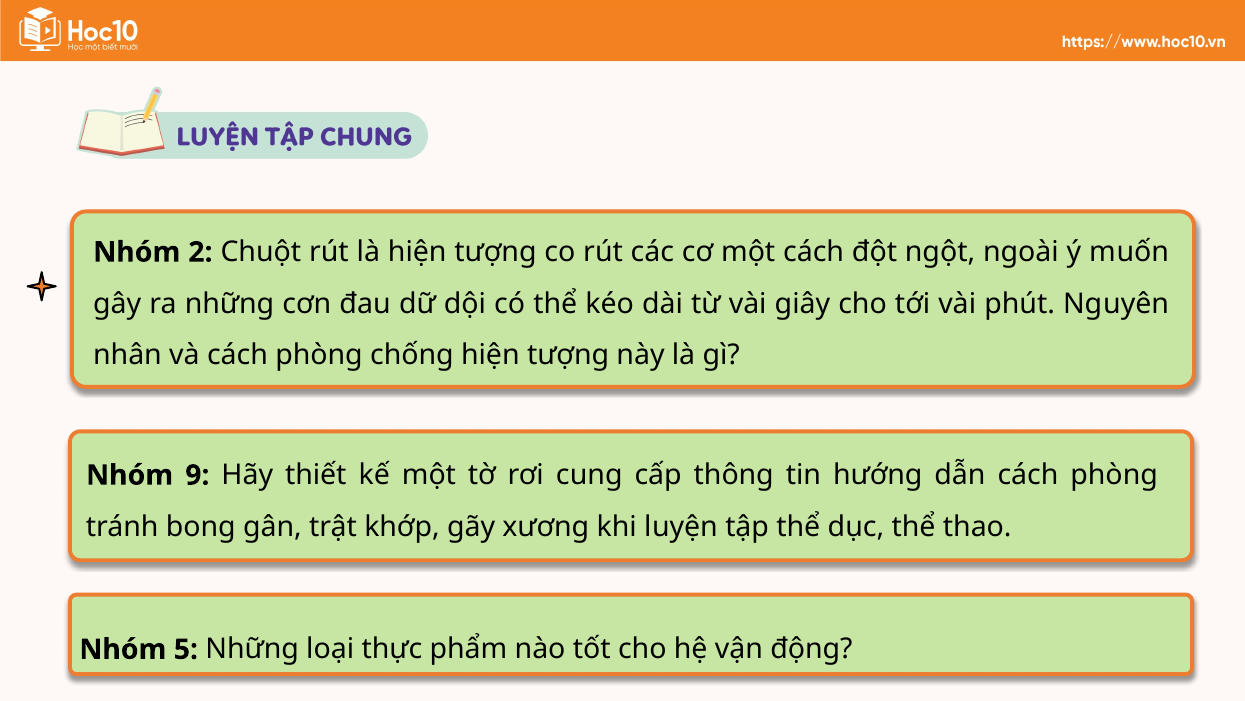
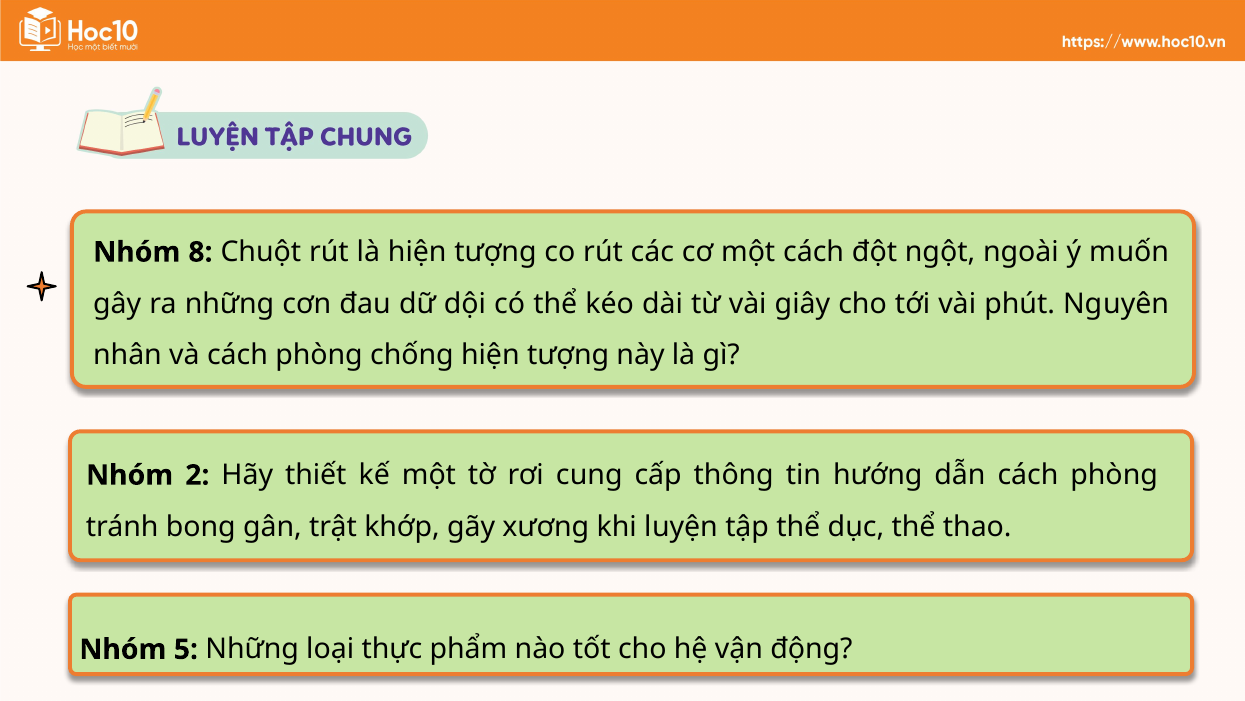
2: 2 -> 8 (200, 252)
9: 9 -> 2 (197, 475)
